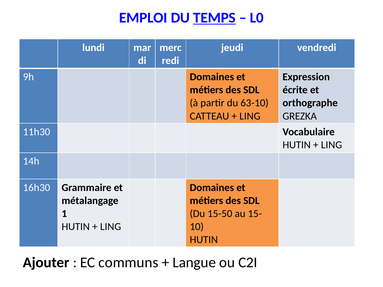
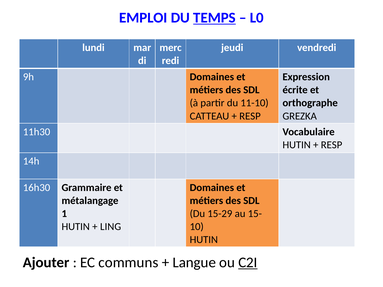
63-10: 63-10 -> 11-10 (255, 103)
LING: LING -> RESP (250, 116)
LING: LING -> RESP (332, 145)
15-50: 15-50 -> 15-29 (220, 214)
C2I underline: none -> present (248, 263)
